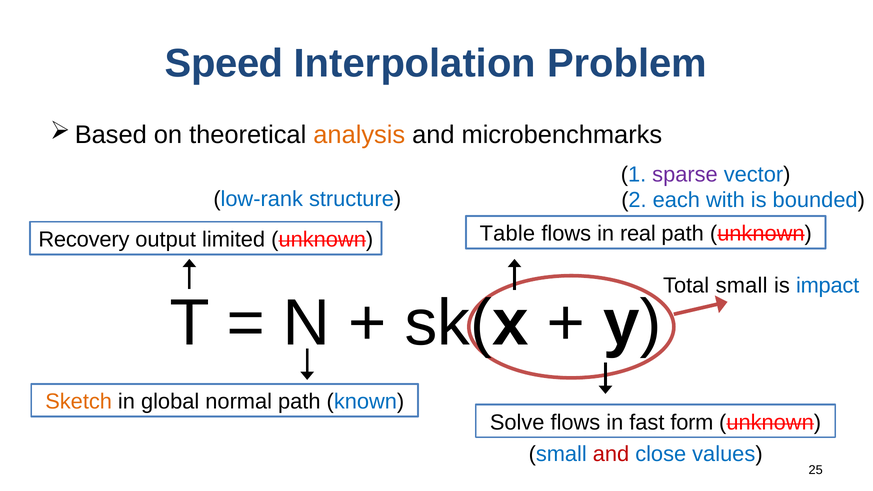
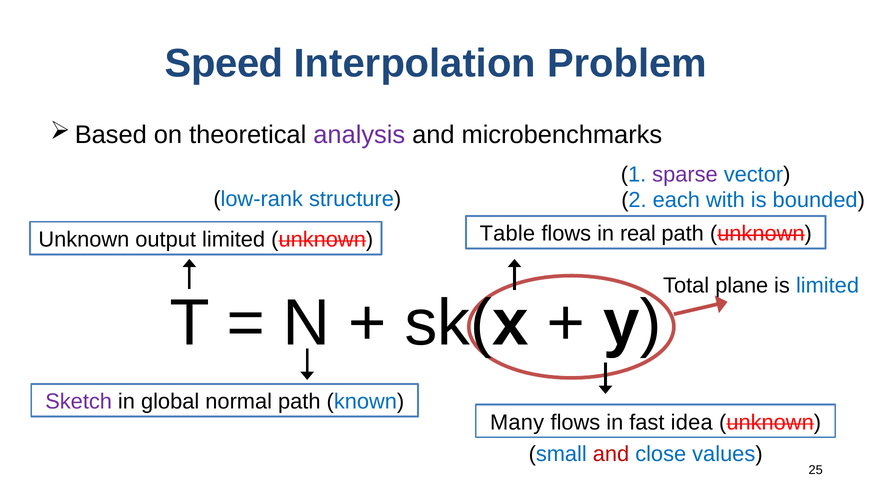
analysis colour: orange -> purple (359, 135)
Recovery: Recovery -> Unknown (84, 240)
Total small: small -> plane (742, 285)
is impact: impact -> limited (828, 285)
Sketch colour: orange -> purple (79, 402)
Solve: Solve -> Many (517, 423)
form: form -> idea (692, 423)
